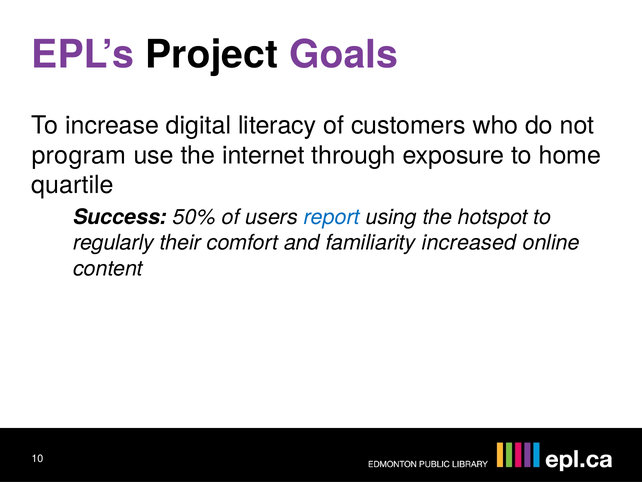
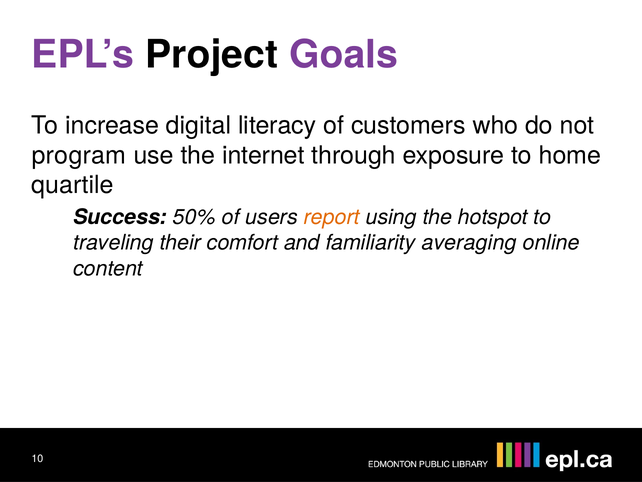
report colour: blue -> orange (332, 217)
regularly: regularly -> traveling (113, 243)
increased: increased -> averaging (469, 243)
